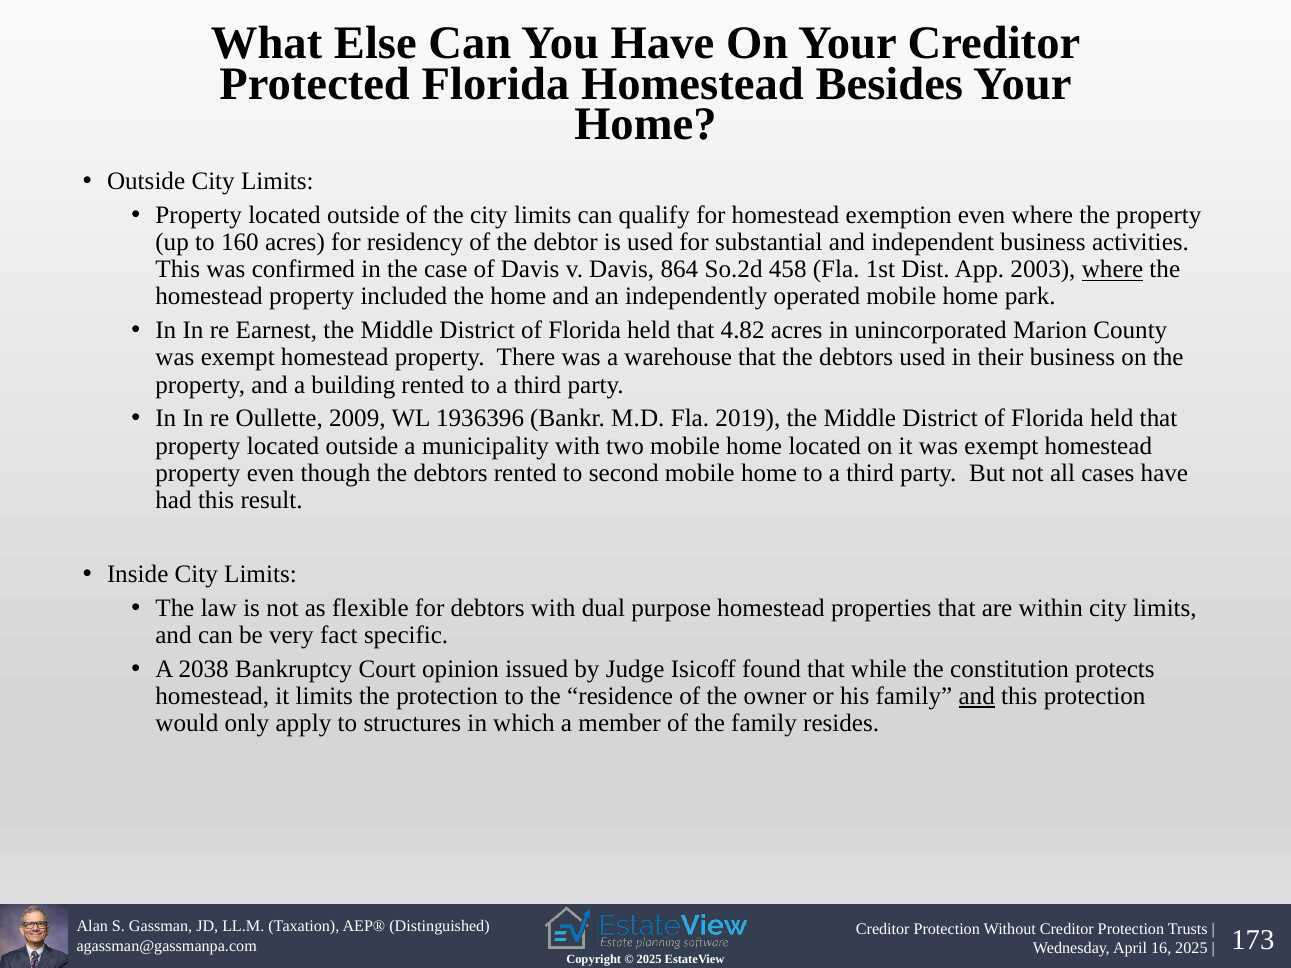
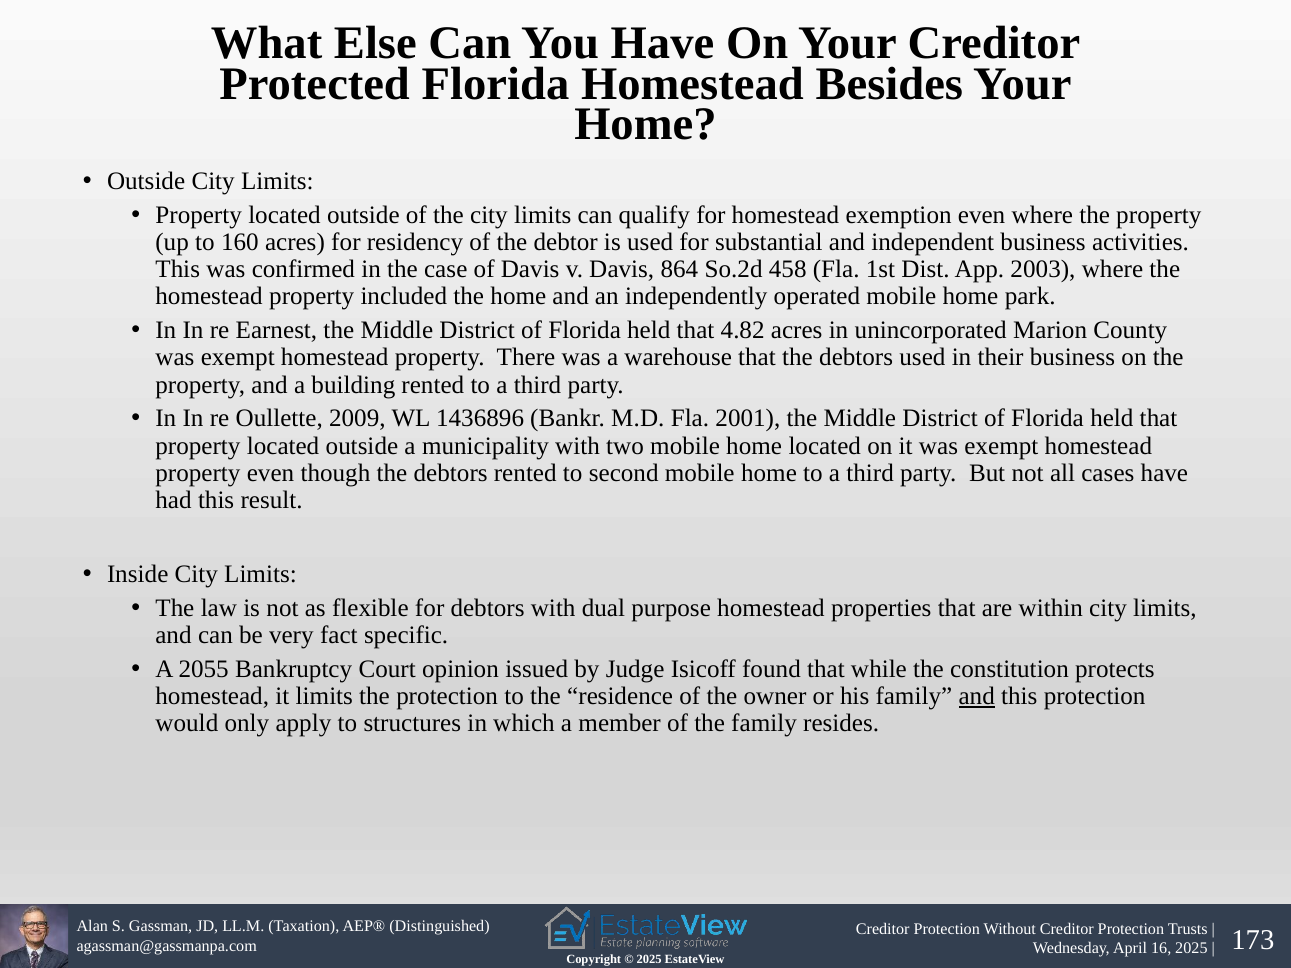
where underline: present -> none (1112, 270)
1936396: 1936396 -> 1436896 (480, 419)
2019: 2019 -> 2001 (748, 419)
2038: 2038 -> 2055 (204, 669)
